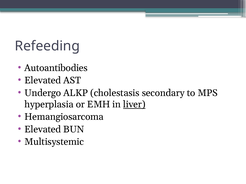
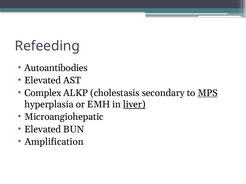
Undergo: Undergo -> Complex (43, 93)
MPS underline: none -> present (208, 93)
Hemangiosarcoma: Hemangiosarcoma -> Microangiohepatic (64, 117)
Multisystemic: Multisystemic -> Amplification (54, 142)
